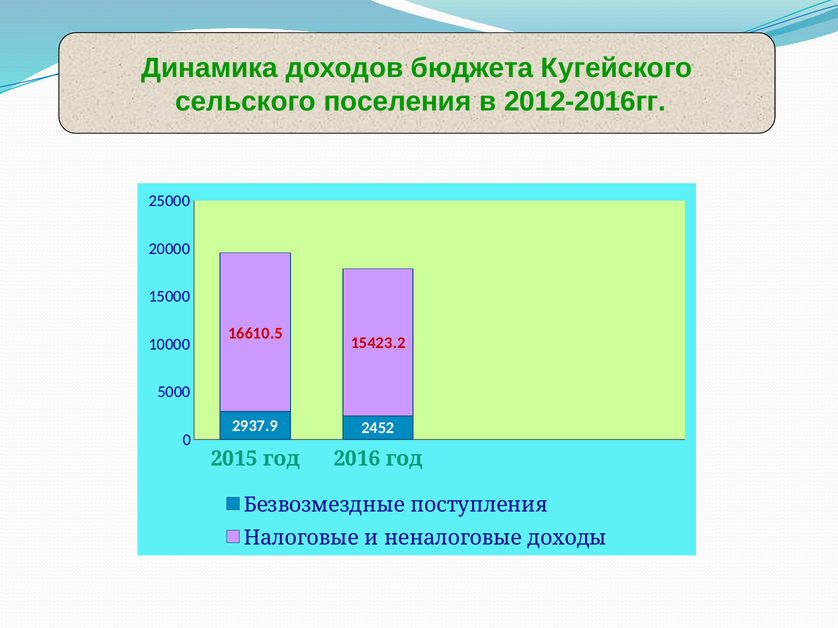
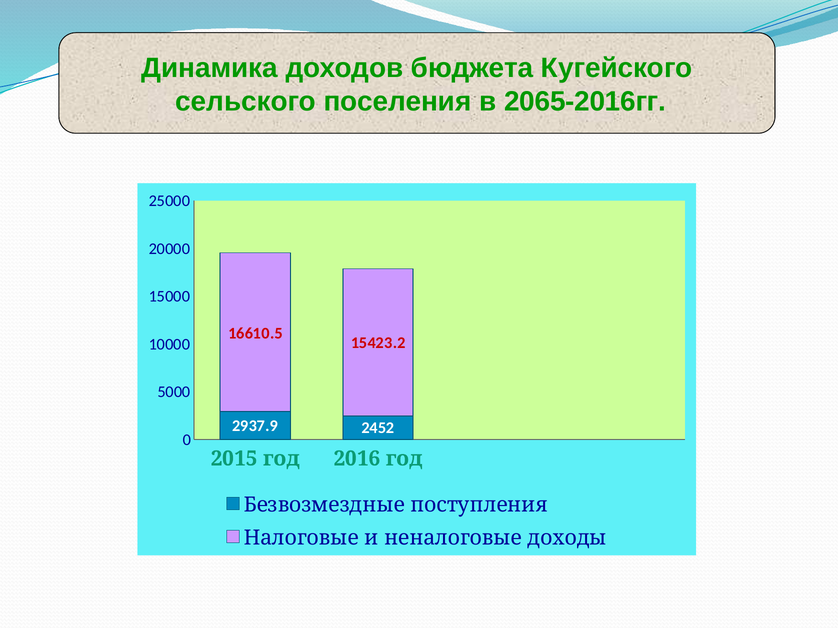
2012-2016гг: 2012-2016гг -> 2065-2016гг (585, 102)
